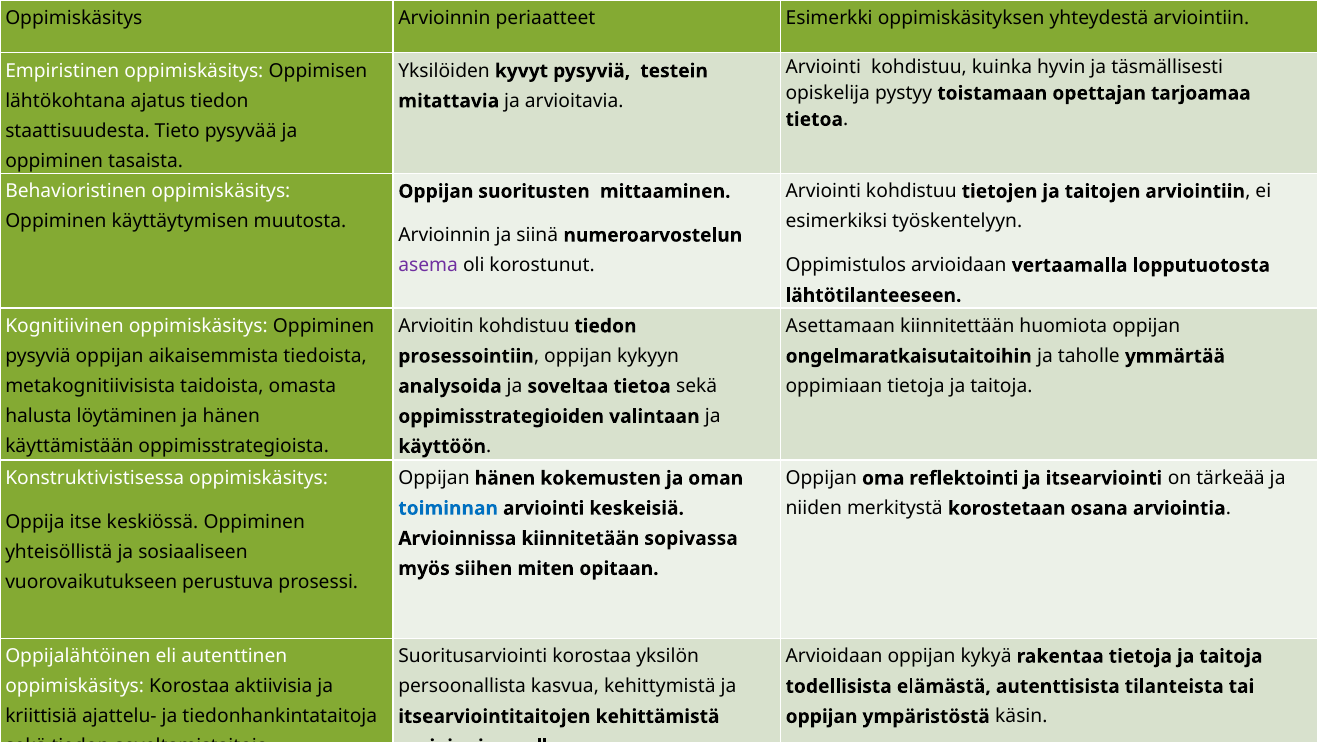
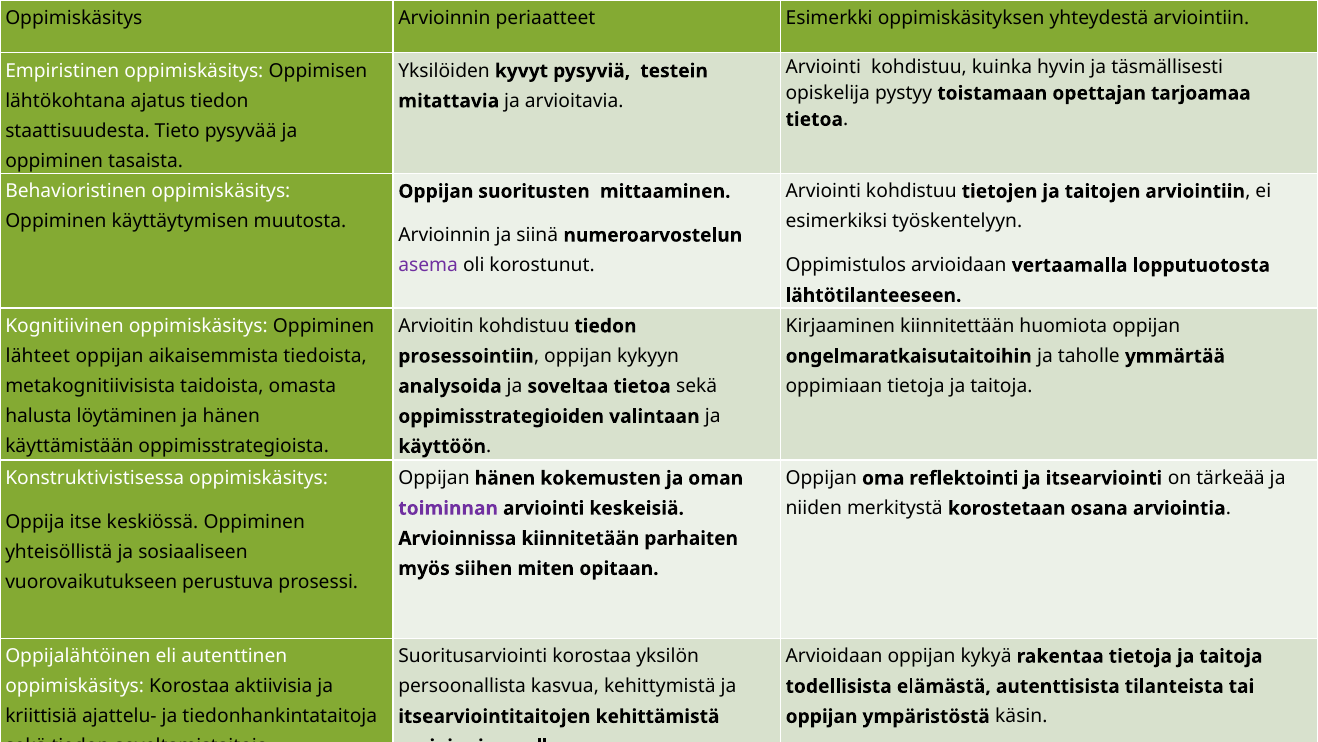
Asettamaan: Asettamaan -> Kirjaaminen (840, 326)
pysyviä: pysyviä -> lähteet (38, 356)
toiminnan colour: blue -> purple (448, 508)
sopivassa: sopivassa -> parhaiten (691, 538)
